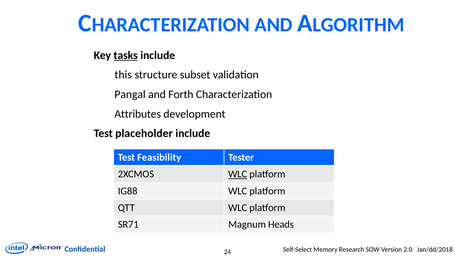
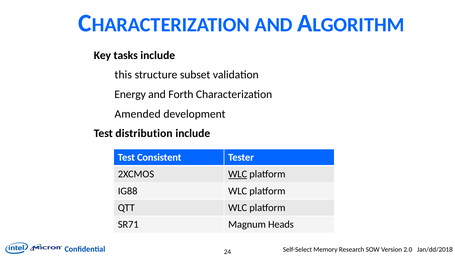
tasks underline: present -> none (126, 55)
Pangal: Pangal -> Energy (130, 94)
Attributes: Attributes -> Amended (138, 114)
placeholder: placeholder -> distribution (144, 133)
Feasibility: Feasibility -> Consistent (159, 157)
